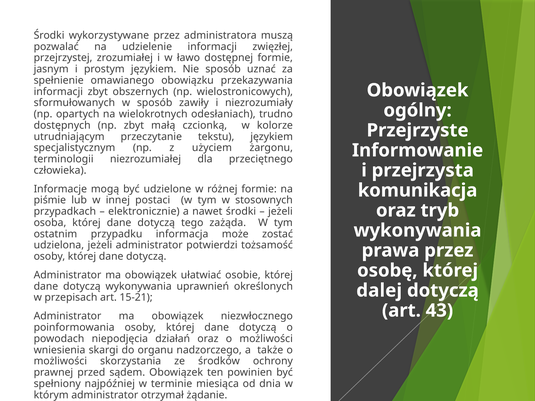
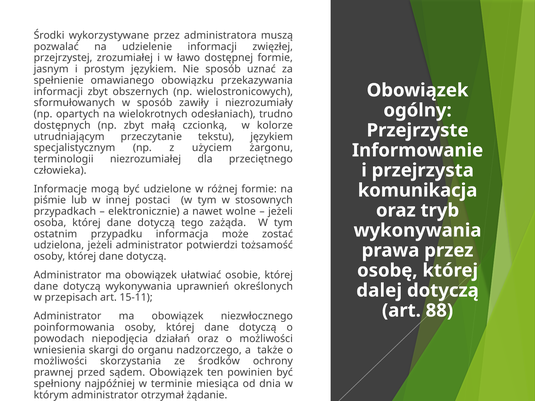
nawet środki: środki -> wolne (241, 212)
15-21: 15-21 -> 15-11 (136, 298)
43: 43 -> 88 (439, 311)
